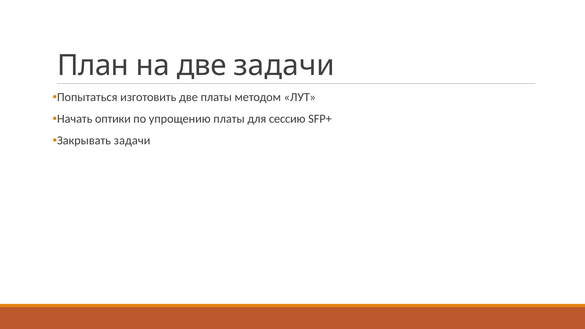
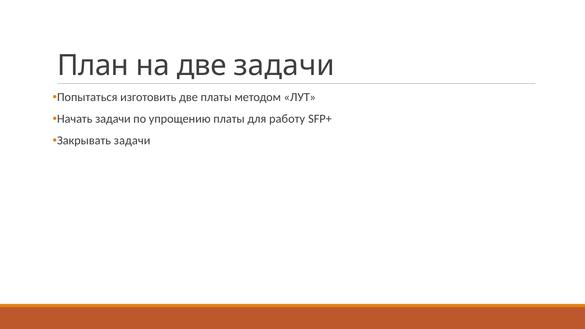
Начать оптики: оптики -> задачи (113, 119)
сессию: сессию -> работу (287, 119)
